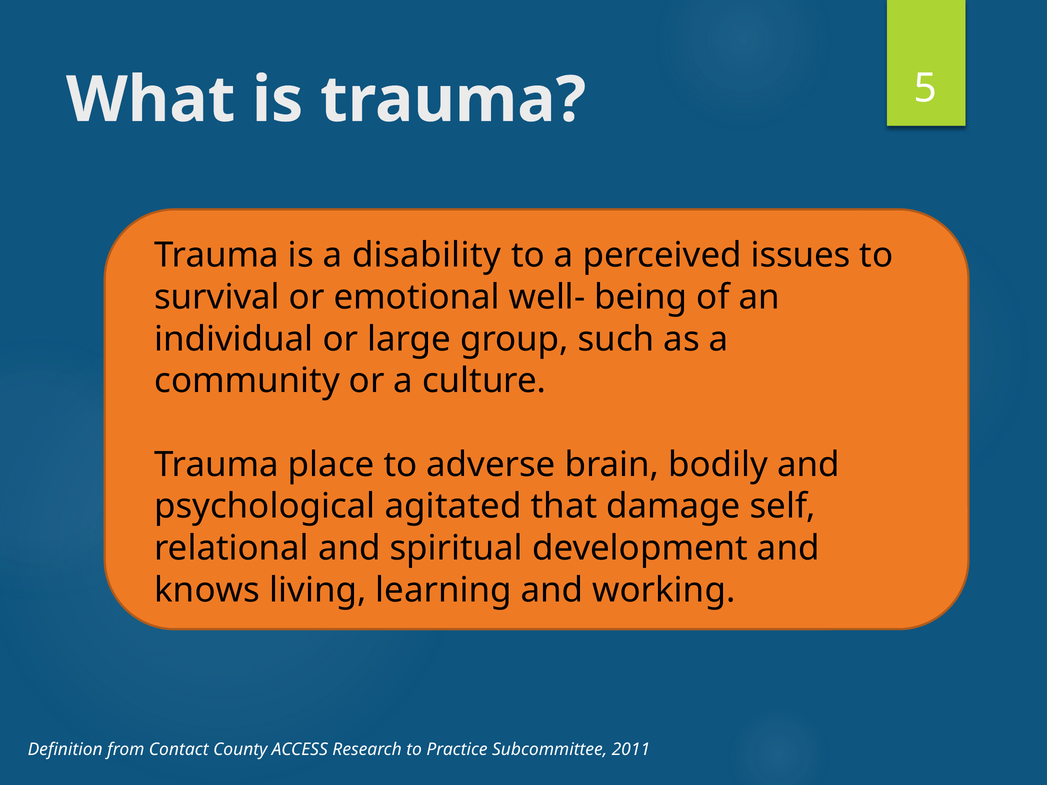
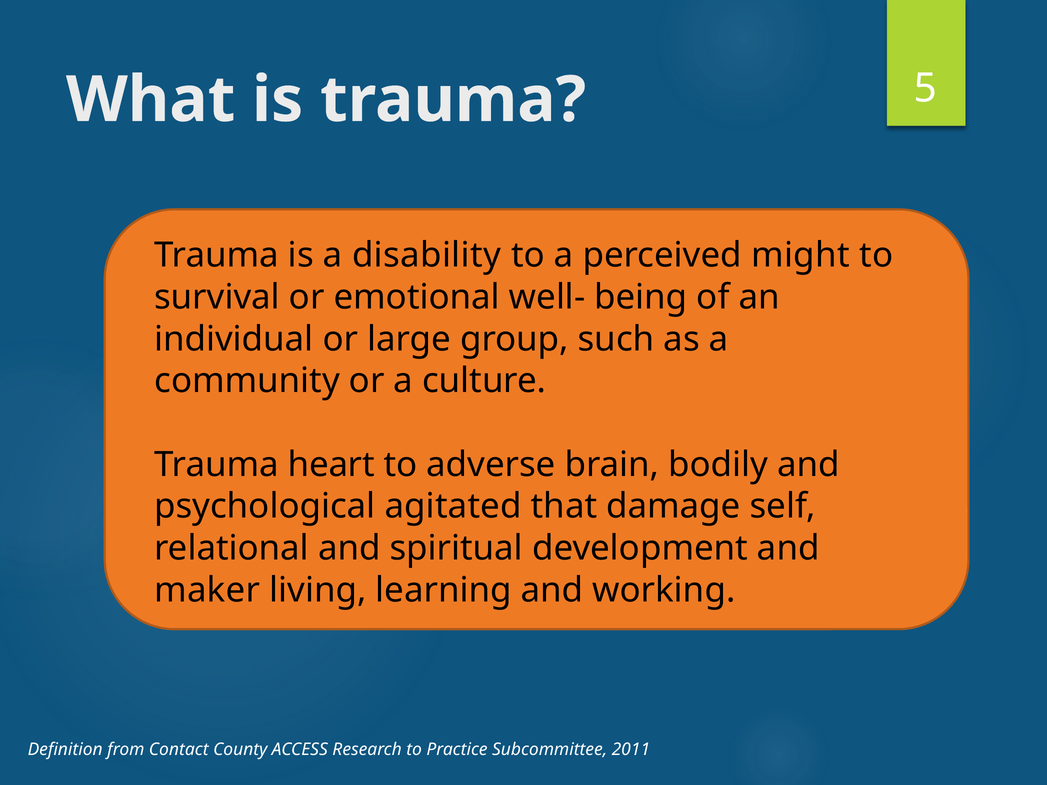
issues: issues -> might (800, 255)
place: place -> heart (331, 465)
knows: knows -> maker (207, 590)
